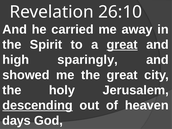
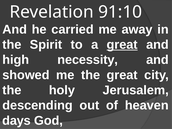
26:10: 26:10 -> 91:10 (120, 12)
sparingly: sparingly -> necessity (88, 60)
descending underline: present -> none (38, 105)
